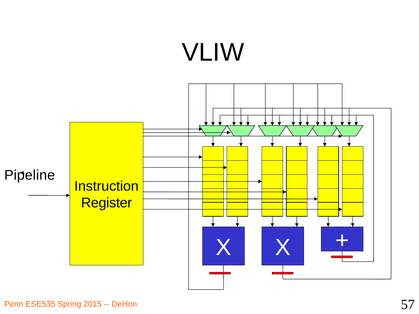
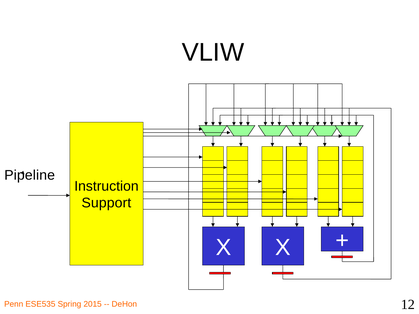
Register: Register -> Support (106, 203)
57: 57 -> 12 (408, 305)
